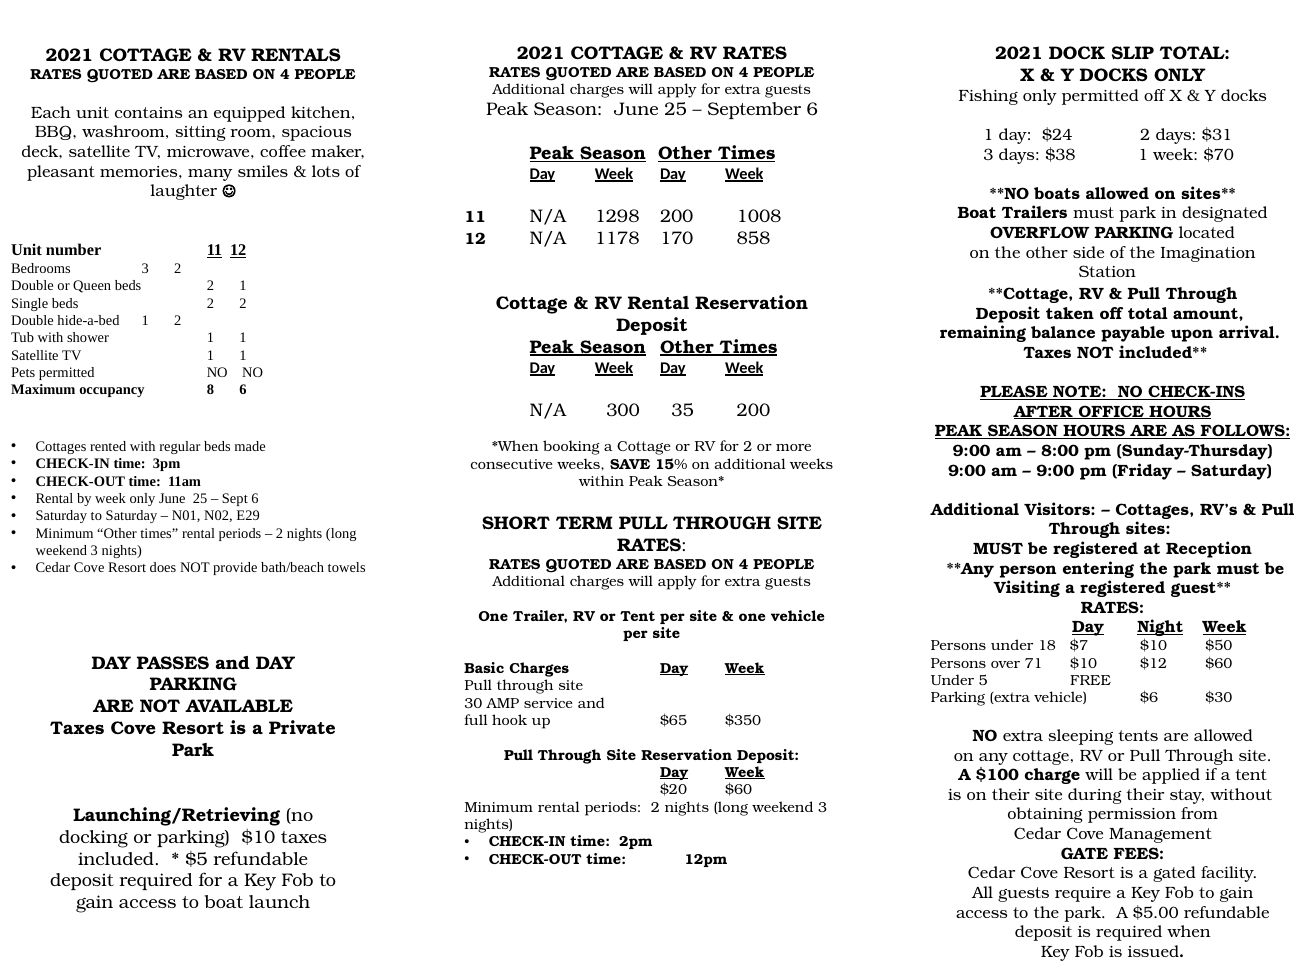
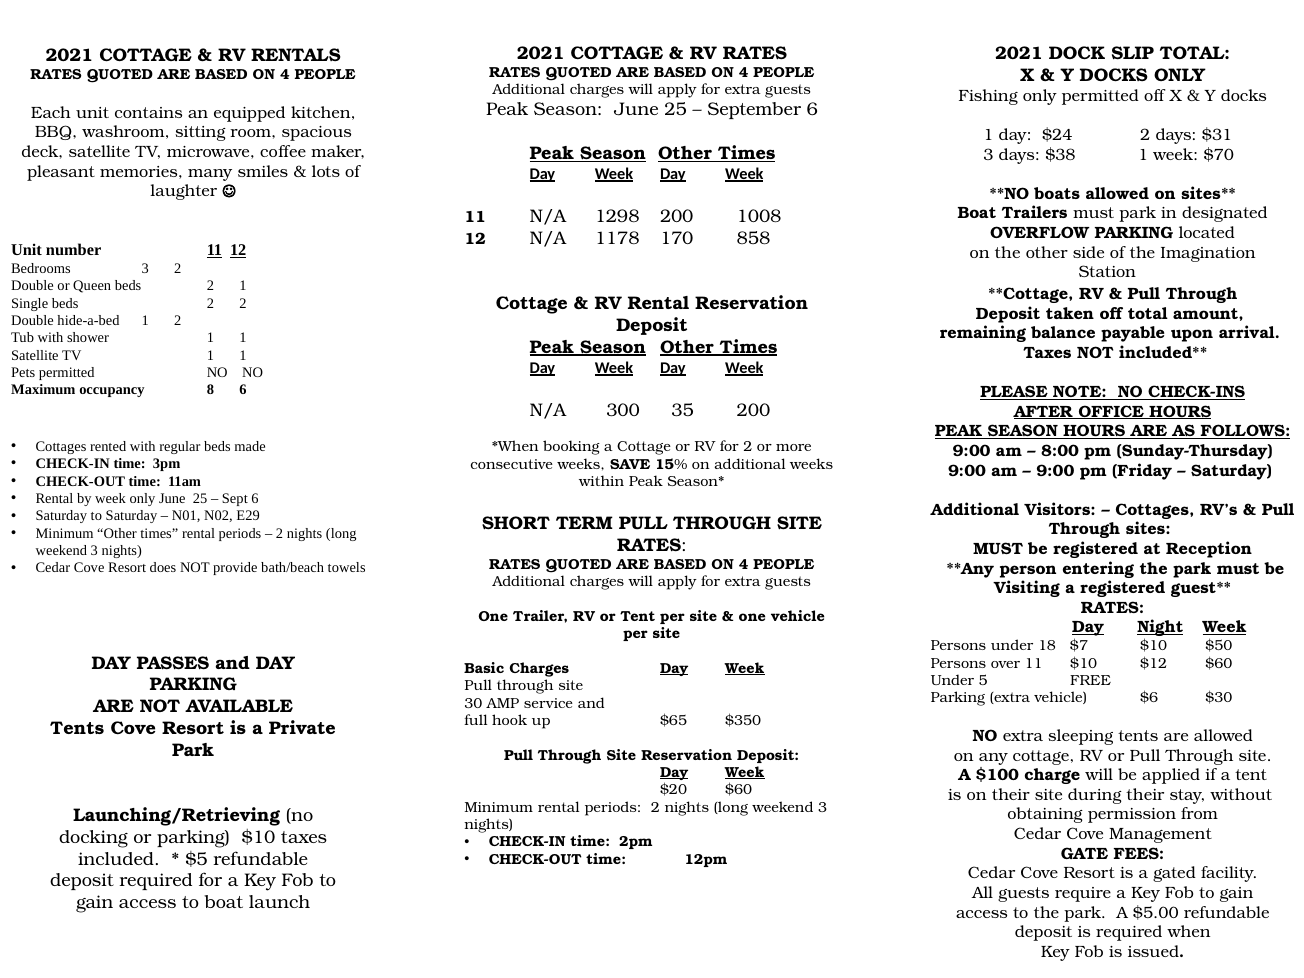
over 71: 71 -> 11 (1034, 663)
Taxes: Taxes -> Tents (77, 728)
